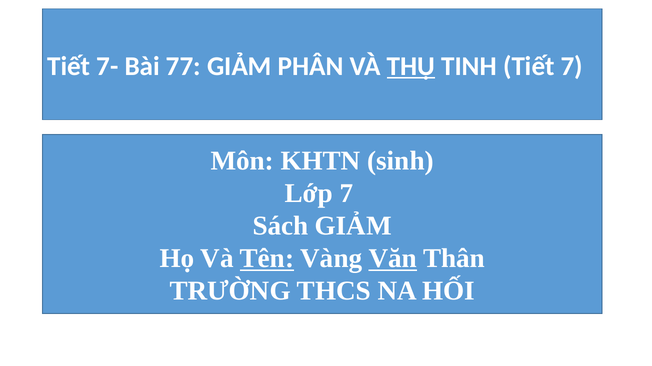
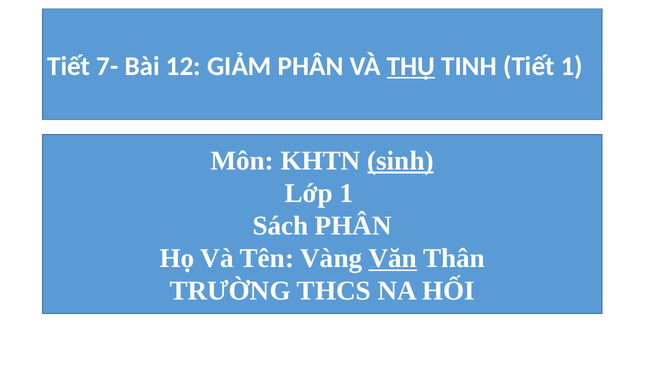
77: 77 -> 12 (183, 66)
Tiết 7: 7 -> 1 (572, 66)
sinh underline: none -> present (401, 161)
Lớp 7: 7 -> 1 (346, 194)
Sách GIẢM: GIẢM -> PHÂN (353, 226)
Tên underline: present -> none (267, 259)
